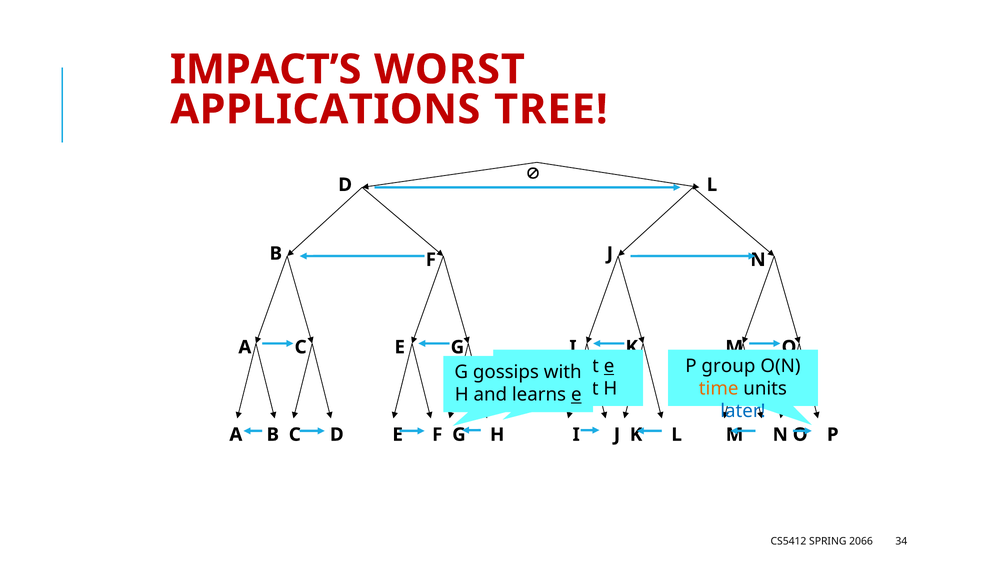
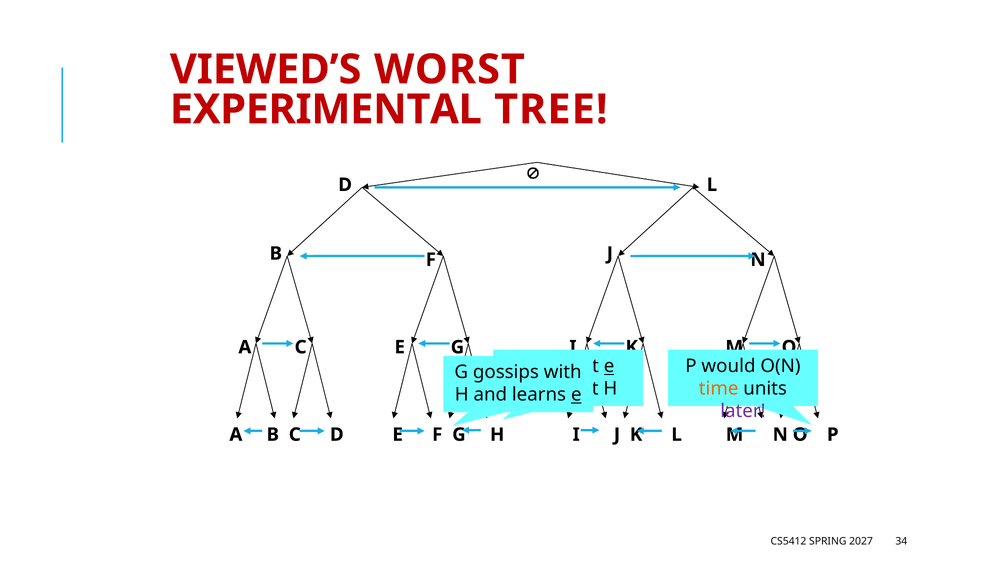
IMPACT’S: IMPACT’S -> VIEWED’S (266, 70)
APPLICATIONS: APPLICATIONS -> EXPERIMENTAL (326, 110)
group: group -> would (728, 366)
later colour: blue -> purple (743, 411)
2066: 2066 -> 2027 (861, 541)
